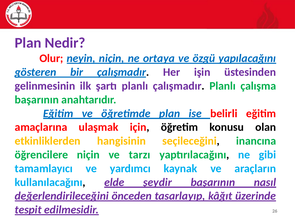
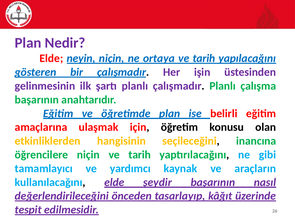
Olur: Olur -> Elde (51, 58)
özgü: özgü -> tarih (204, 58)
niçin ve tarzı: tarzı -> tarih (140, 155)
